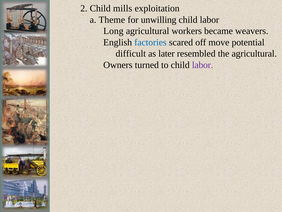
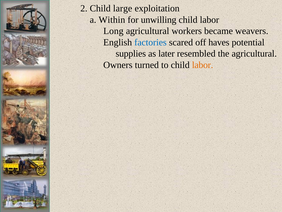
mills: mills -> large (123, 8)
Theme: Theme -> Within (112, 20)
move: move -> haves (219, 42)
difficult: difficult -> supplies (131, 54)
labor colour: purple -> orange (203, 65)
